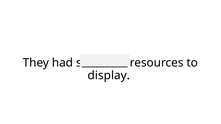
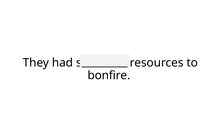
display: display -> bonfire (109, 76)
